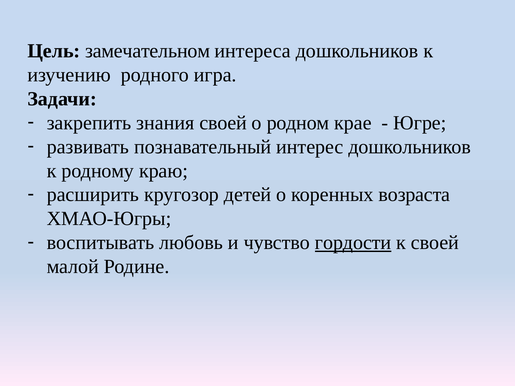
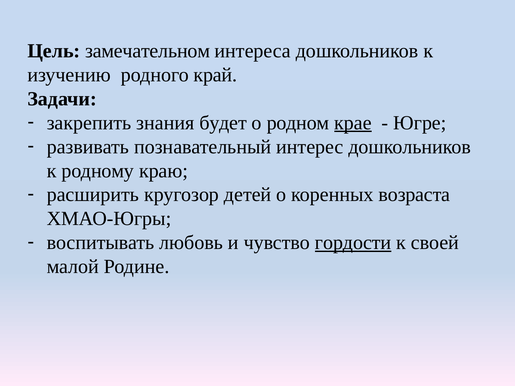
игра: игра -> край (215, 75)
знания своей: своей -> будет (223, 123)
крае underline: none -> present (353, 123)
